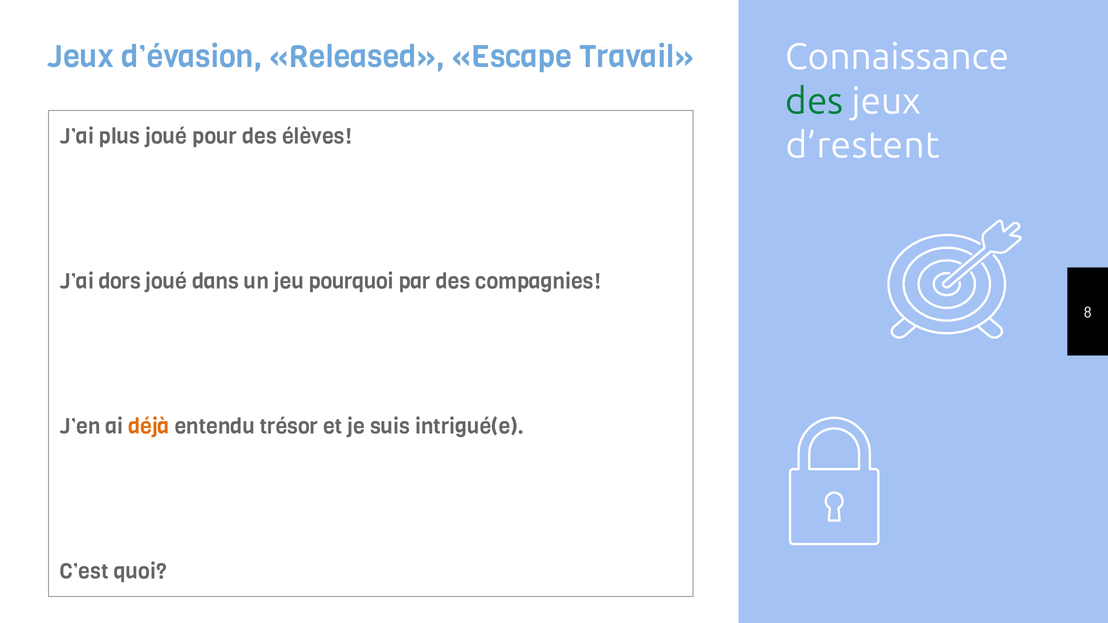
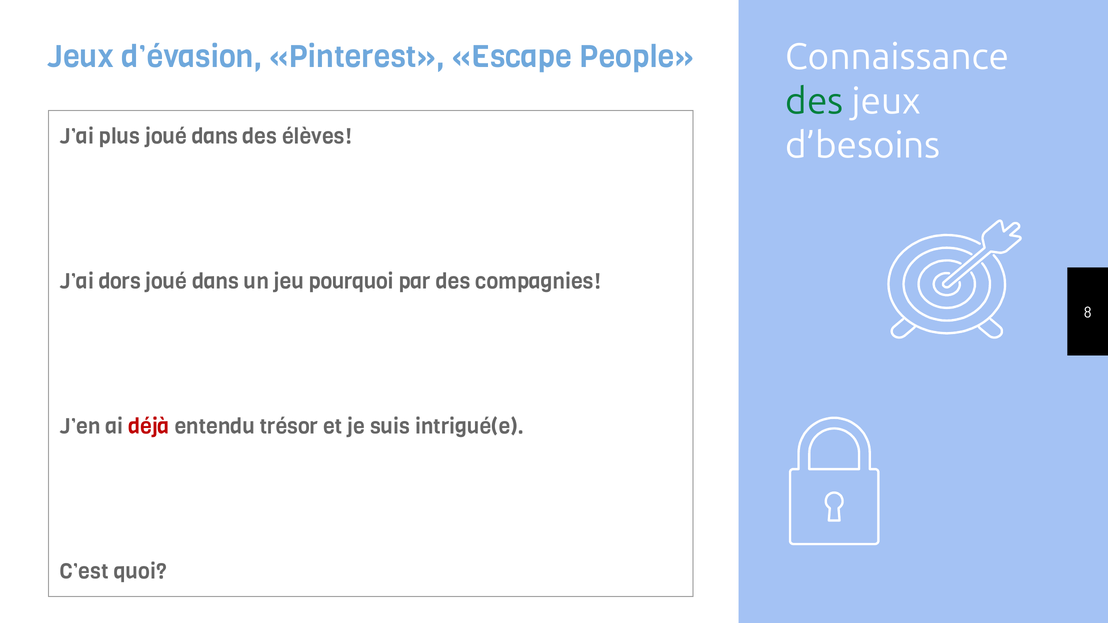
Released: Released -> Pinterest (357, 57)
Travail: Travail -> People (637, 57)
pour: pour -> dans (215, 137)
d’restent: d’restent -> d’besoins (863, 146)
déjà colour: orange -> red (149, 427)
